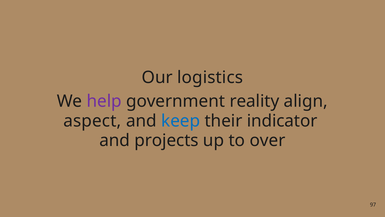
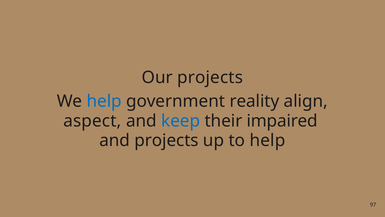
Our logistics: logistics -> projects (210, 77)
help colour: purple -> blue (104, 101)
indicator: indicator -> impaired (282, 121)
to over: over -> help (267, 140)
